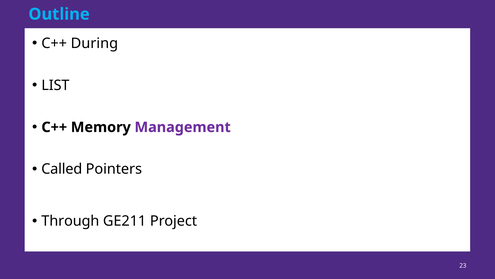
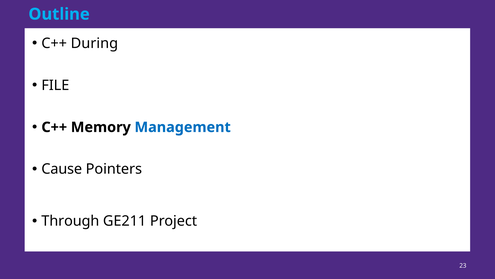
LIST: LIST -> FILE (55, 85)
Management colour: purple -> blue (183, 127)
Called: Called -> Cause (62, 169)
